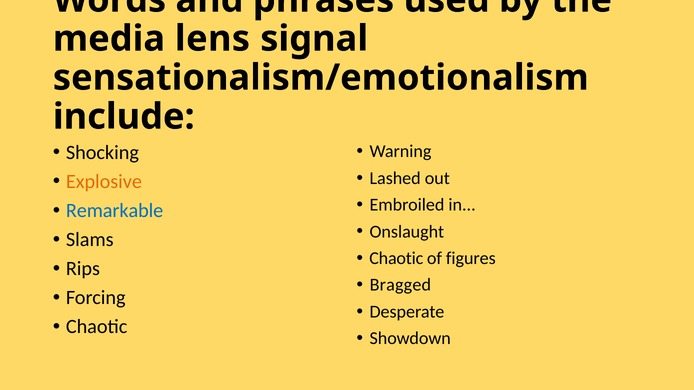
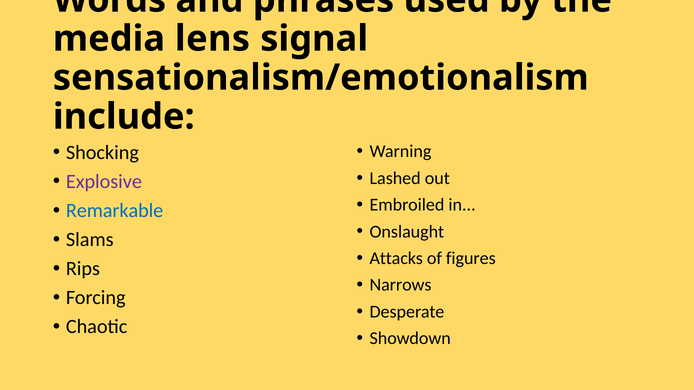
Explosive colour: orange -> purple (104, 182)
Chaotic: Chaotic -> Attacks (396, 259)
Bragged: Bragged -> Narrows (401, 285)
